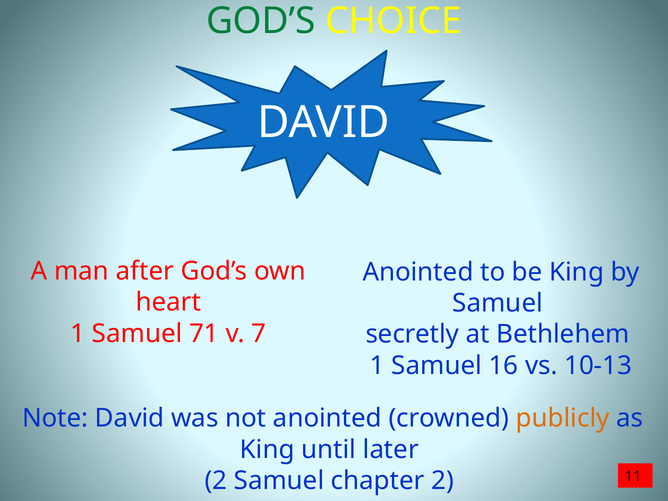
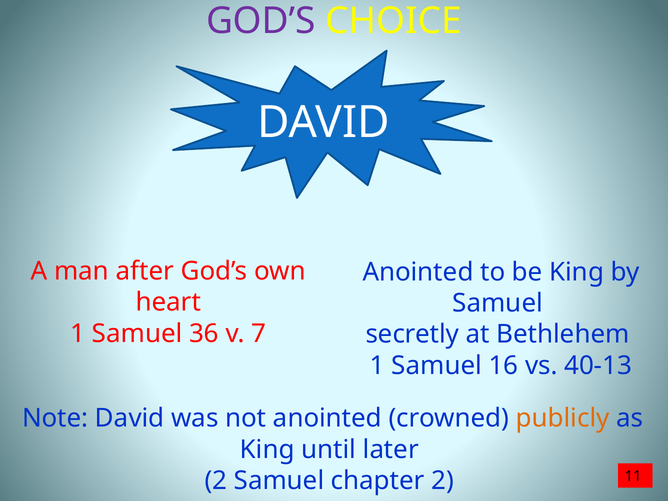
GOD’S colour: green -> purple (261, 21)
71: 71 -> 36 (204, 334)
10-13: 10-13 -> 40-13 (598, 366)
